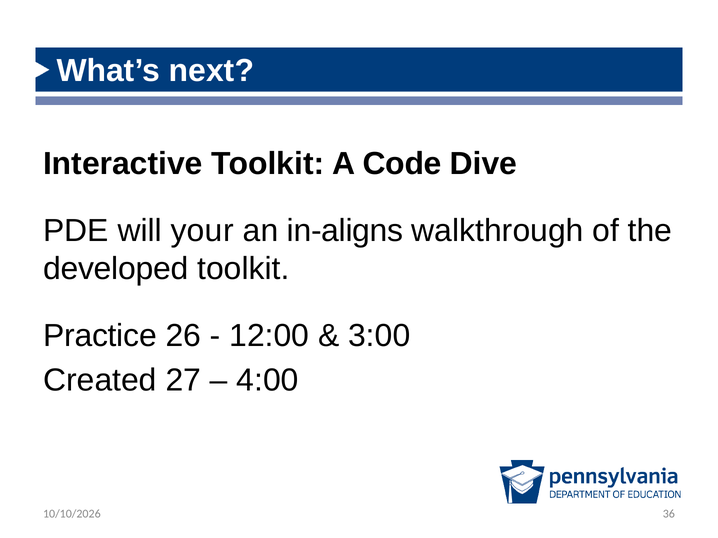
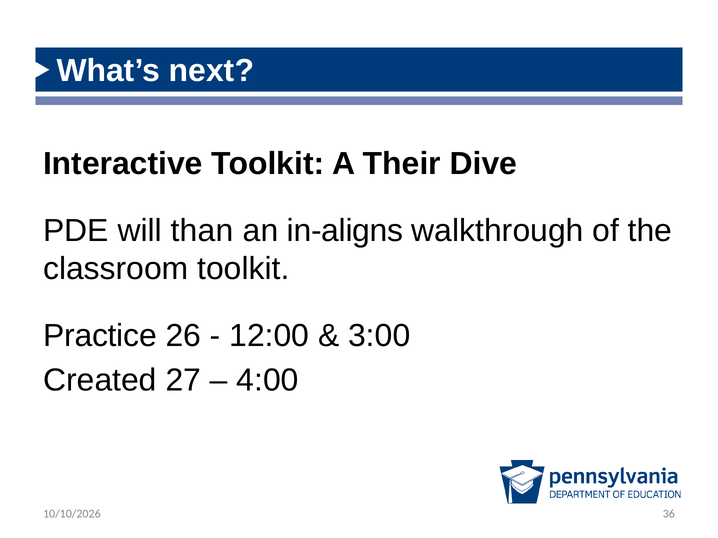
Code: Code -> Their (402, 164)
your: your -> than (202, 231)
developed: developed -> classroom (116, 269)
